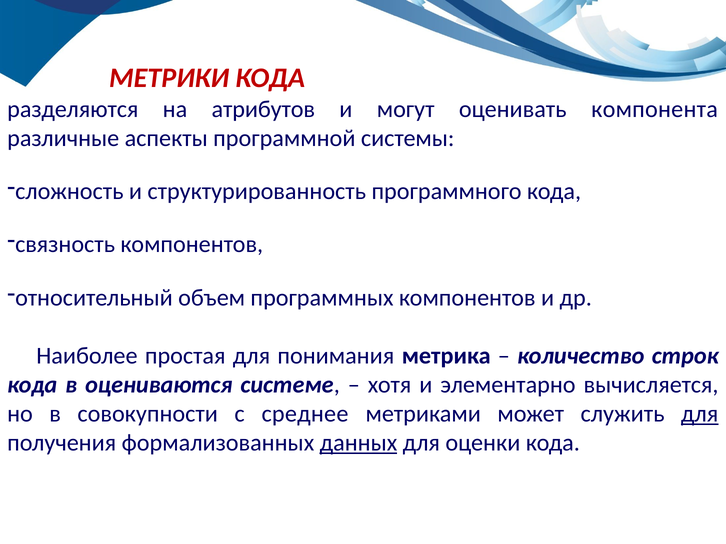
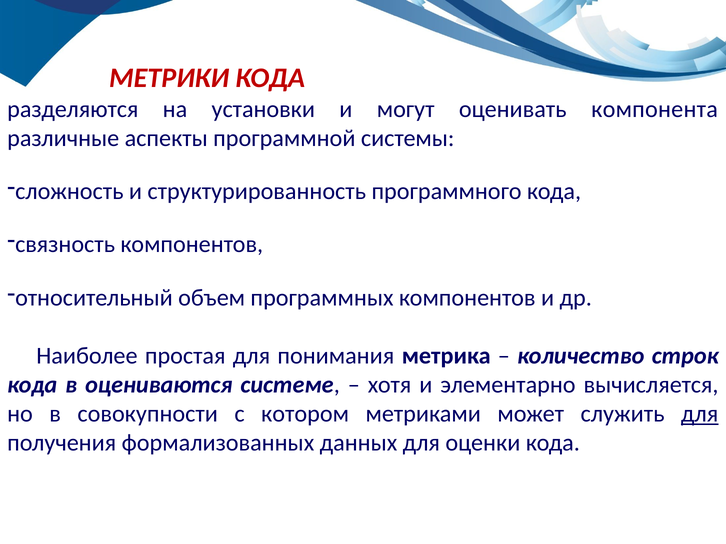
атрибутов: атрибутов -> установки (263, 109)
среднее: среднее -> котором (305, 414)
данных underline: present -> none (358, 443)
